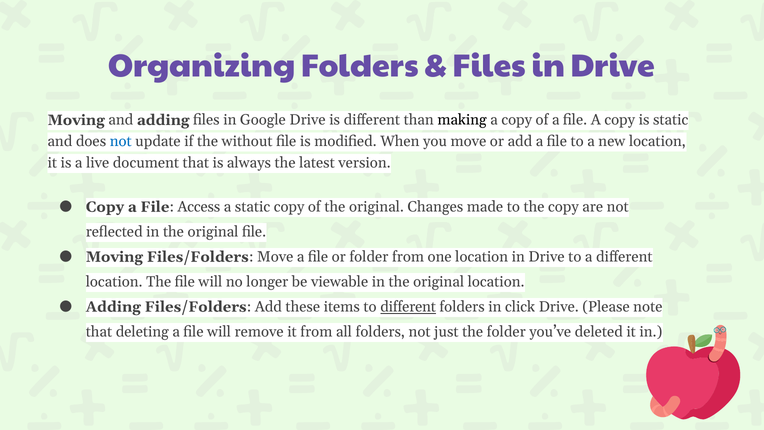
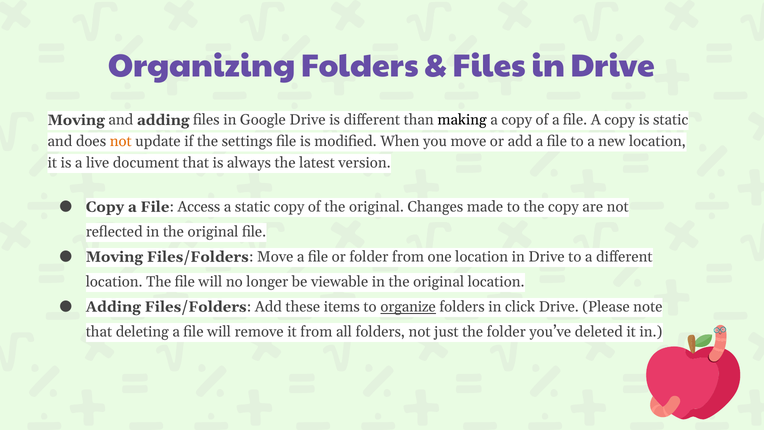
not colour: blue -> orange (121, 141)
without: without -> settings (247, 141)
to different: different -> organize (408, 307)
